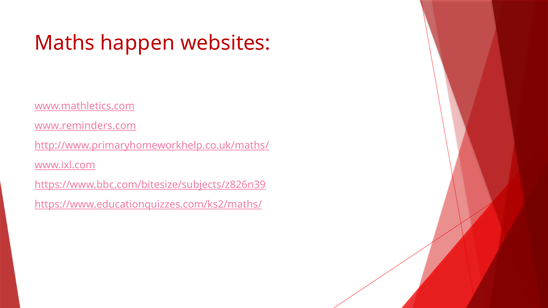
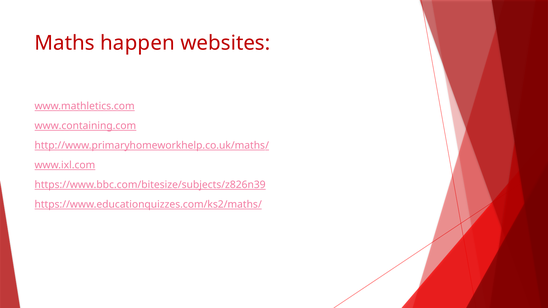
www.reminders.com: www.reminders.com -> www.containing.com (85, 126)
